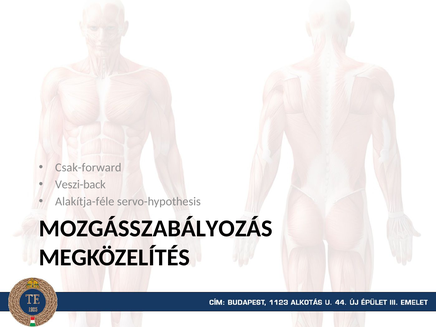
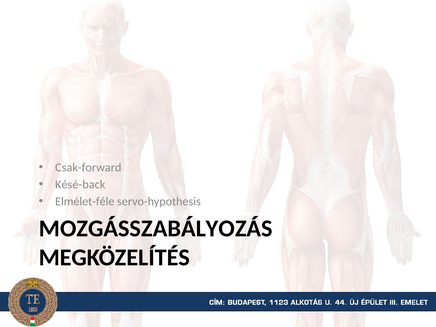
Veszi-back: Veszi-back -> Késé-back (80, 185)
Alakítja-féle: Alakítja-féle -> Elmélet-féle (85, 202)
